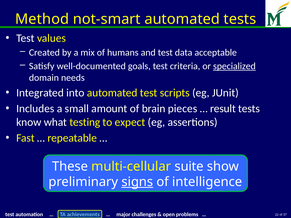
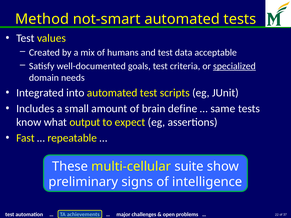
pieces: pieces -> define (183, 109)
result: result -> same (223, 109)
testing: testing -> output (85, 122)
signs underline: present -> none (137, 182)
